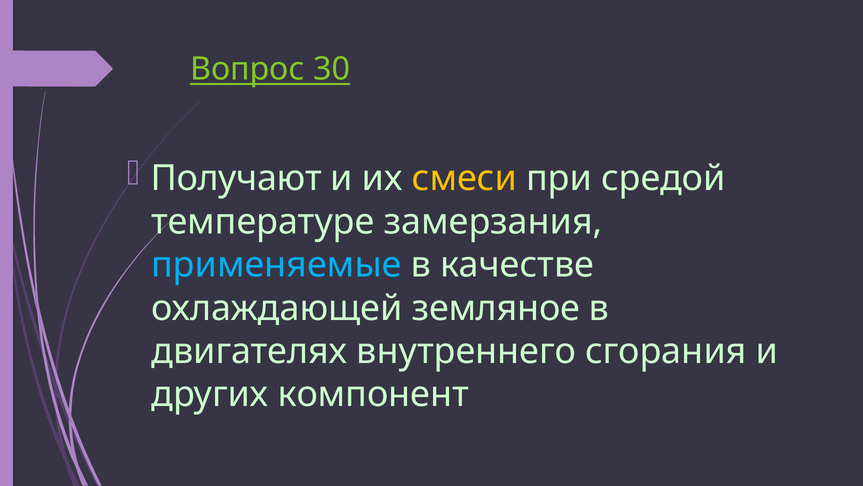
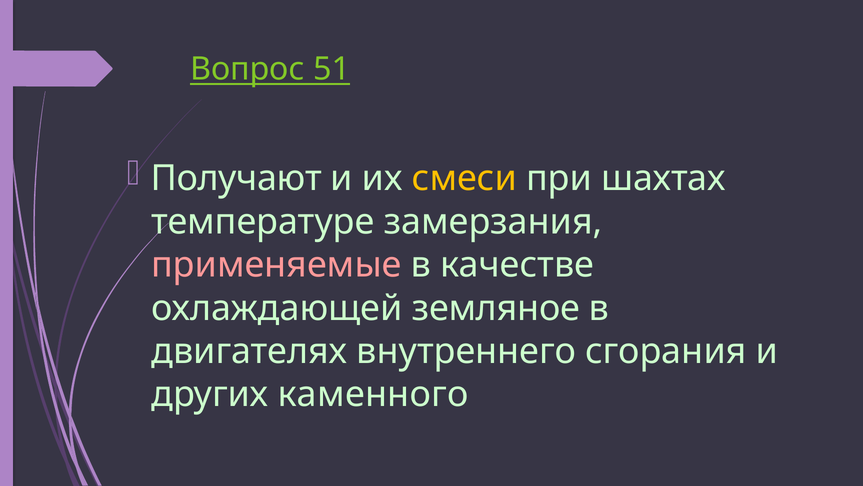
30: 30 -> 51 (332, 69)
средой: средой -> шахтах (663, 178)
применяемые colour: light blue -> pink (276, 265)
компонент: компонент -> каменного (373, 394)
